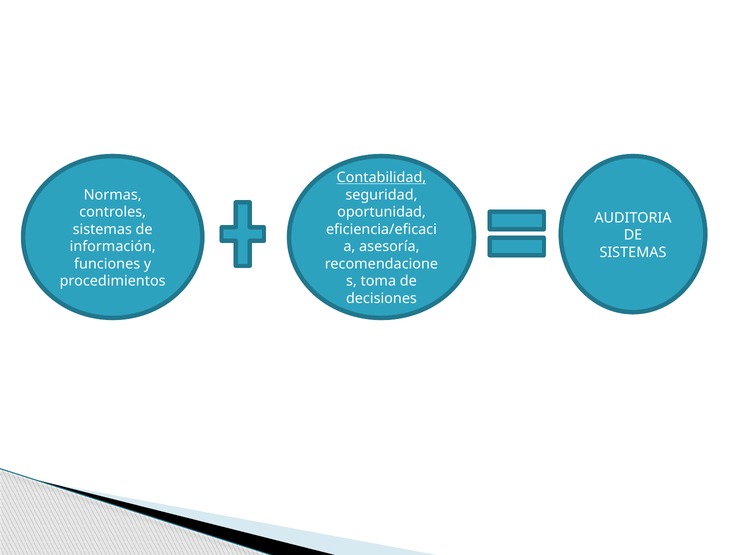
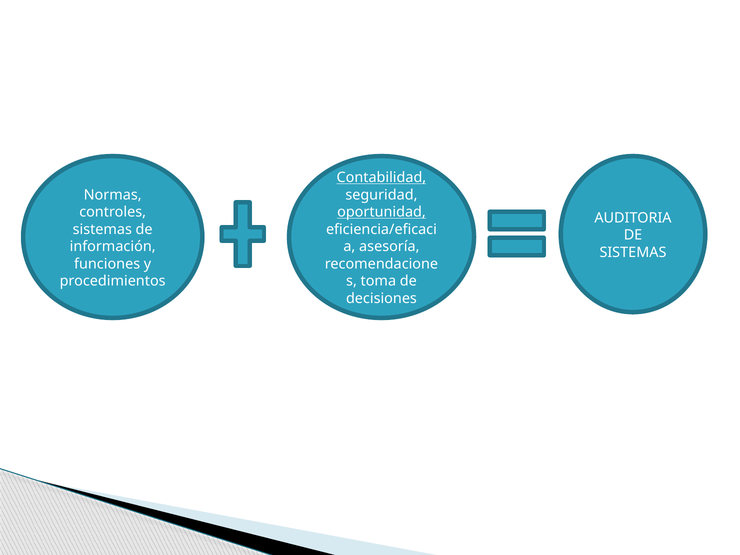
oportunidad underline: none -> present (382, 212)
